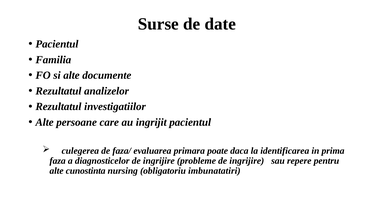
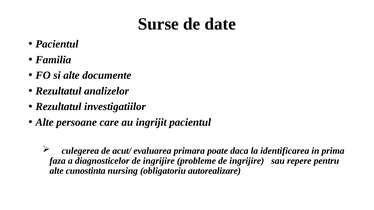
faza/: faza/ -> acut/ (122, 151)
imbunatatiri: imbunatatiri -> autorealizare (214, 171)
